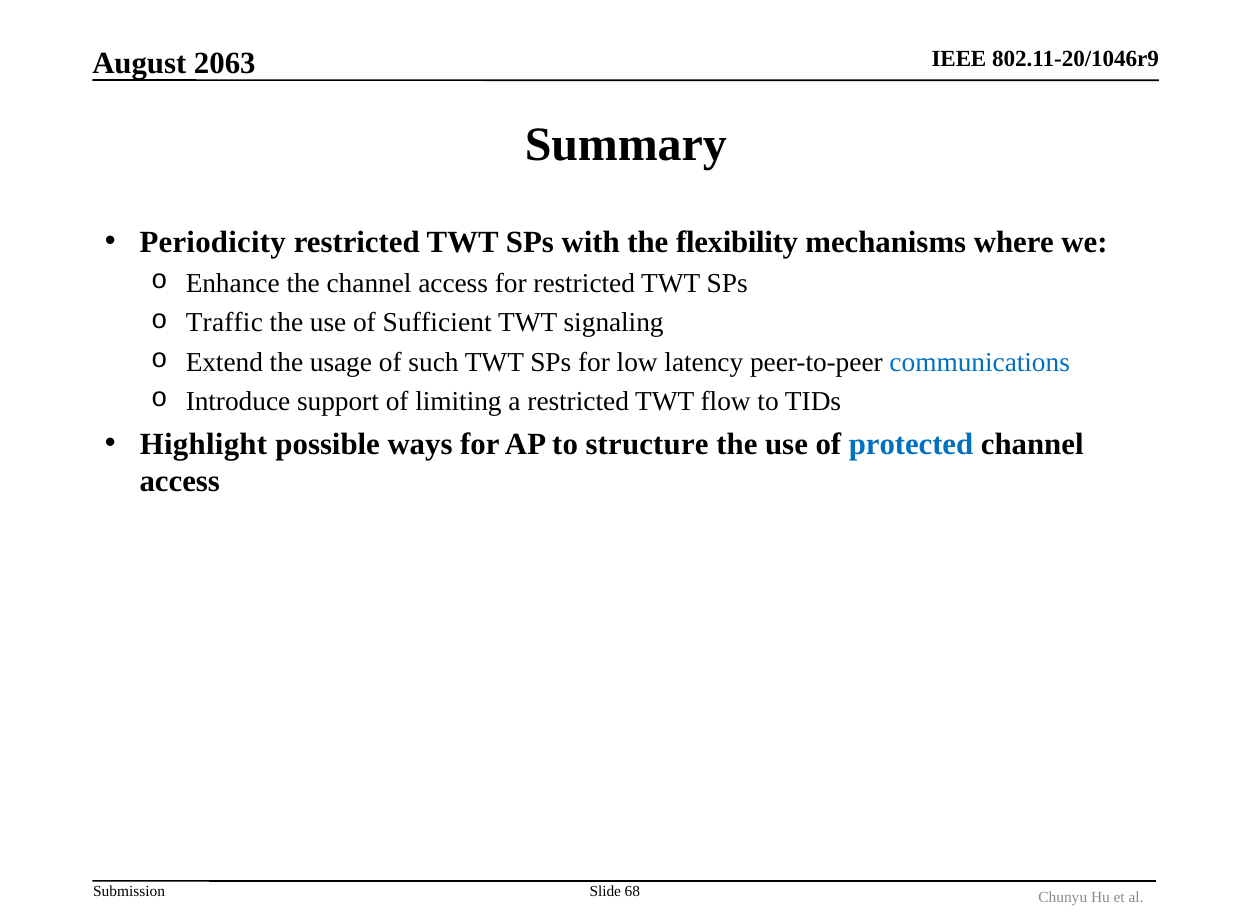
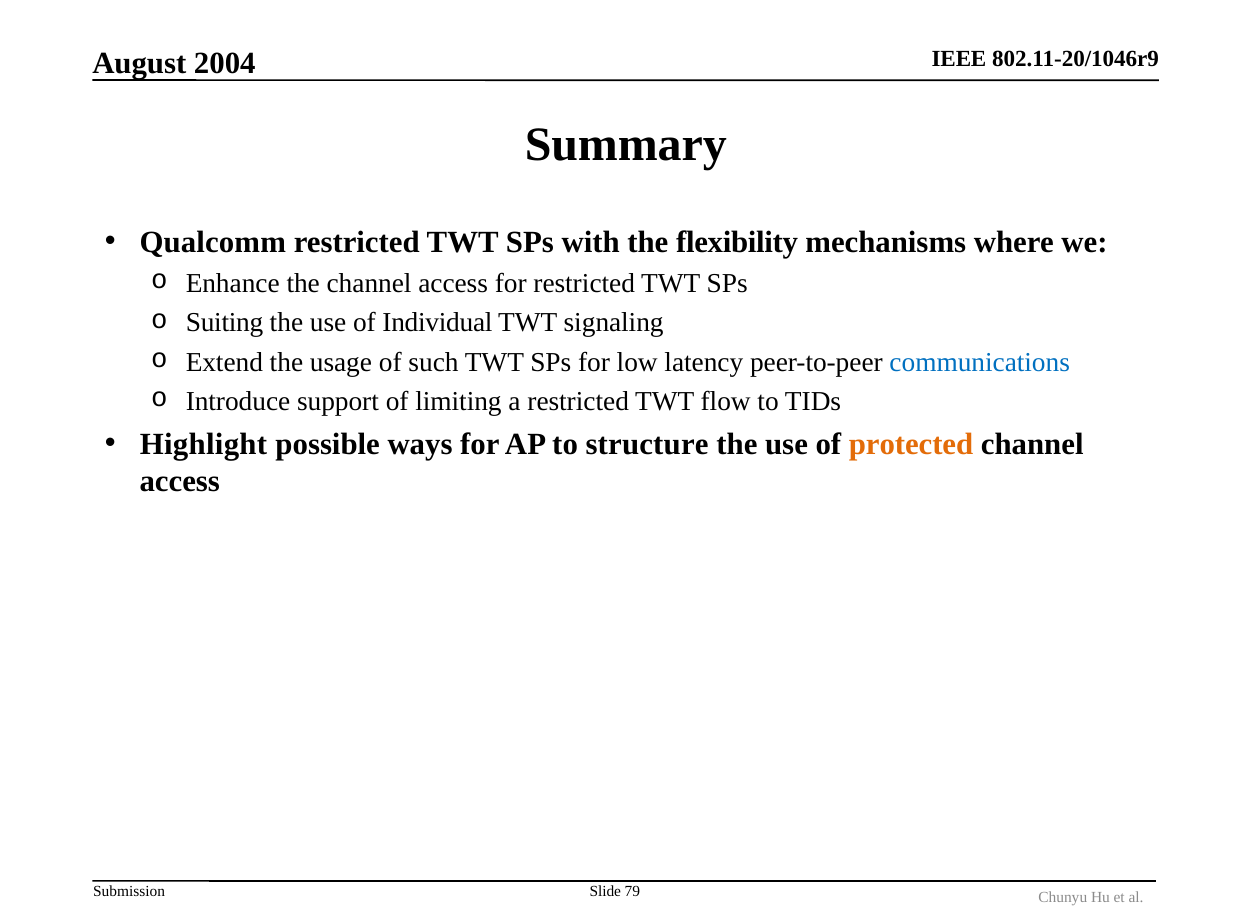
2063: 2063 -> 2004 (225, 64)
Periodicity: Periodicity -> Qualcomm (213, 243)
Traffic: Traffic -> Suiting (225, 323)
Sufficient: Sufficient -> Individual (437, 323)
protected colour: blue -> orange (911, 444)
68: 68 -> 79 (632, 892)
